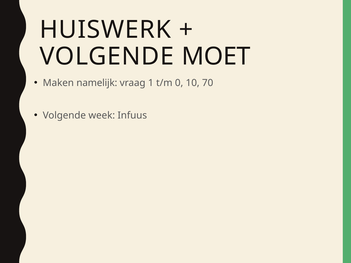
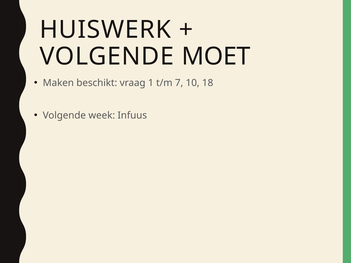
namelijk: namelijk -> beschikt (97, 83)
0: 0 -> 7 (179, 83)
70: 70 -> 18 (208, 83)
